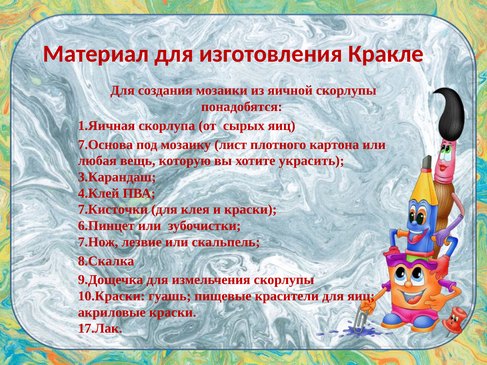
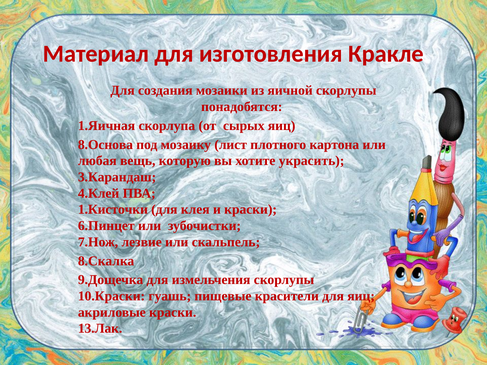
7.Основа: 7.Основа -> 8.Основа (105, 145)
7.Кисточки: 7.Кисточки -> 1.Кисточки (113, 210)
17.Лак: 17.Лак -> 13.Лак (100, 329)
